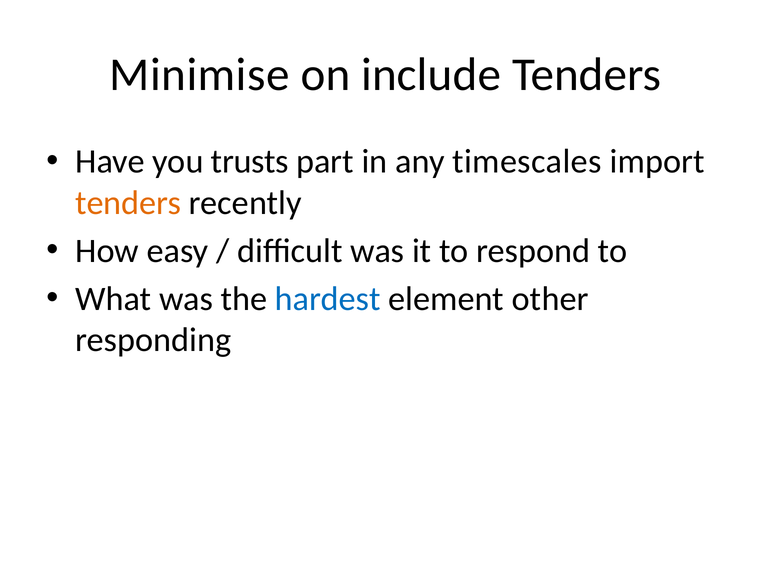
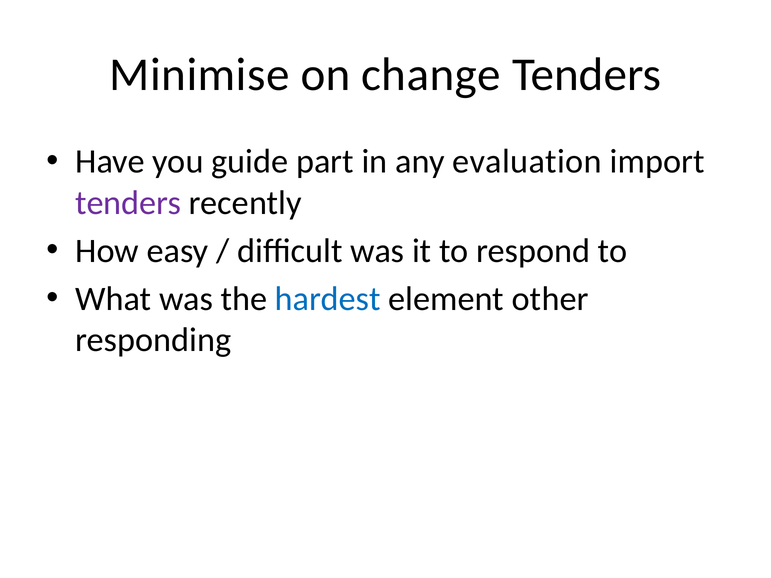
include: include -> change (431, 75)
trusts: trusts -> guide (250, 162)
timescales: timescales -> evaluation (527, 162)
tenders colour: orange -> purple (128, 203)
